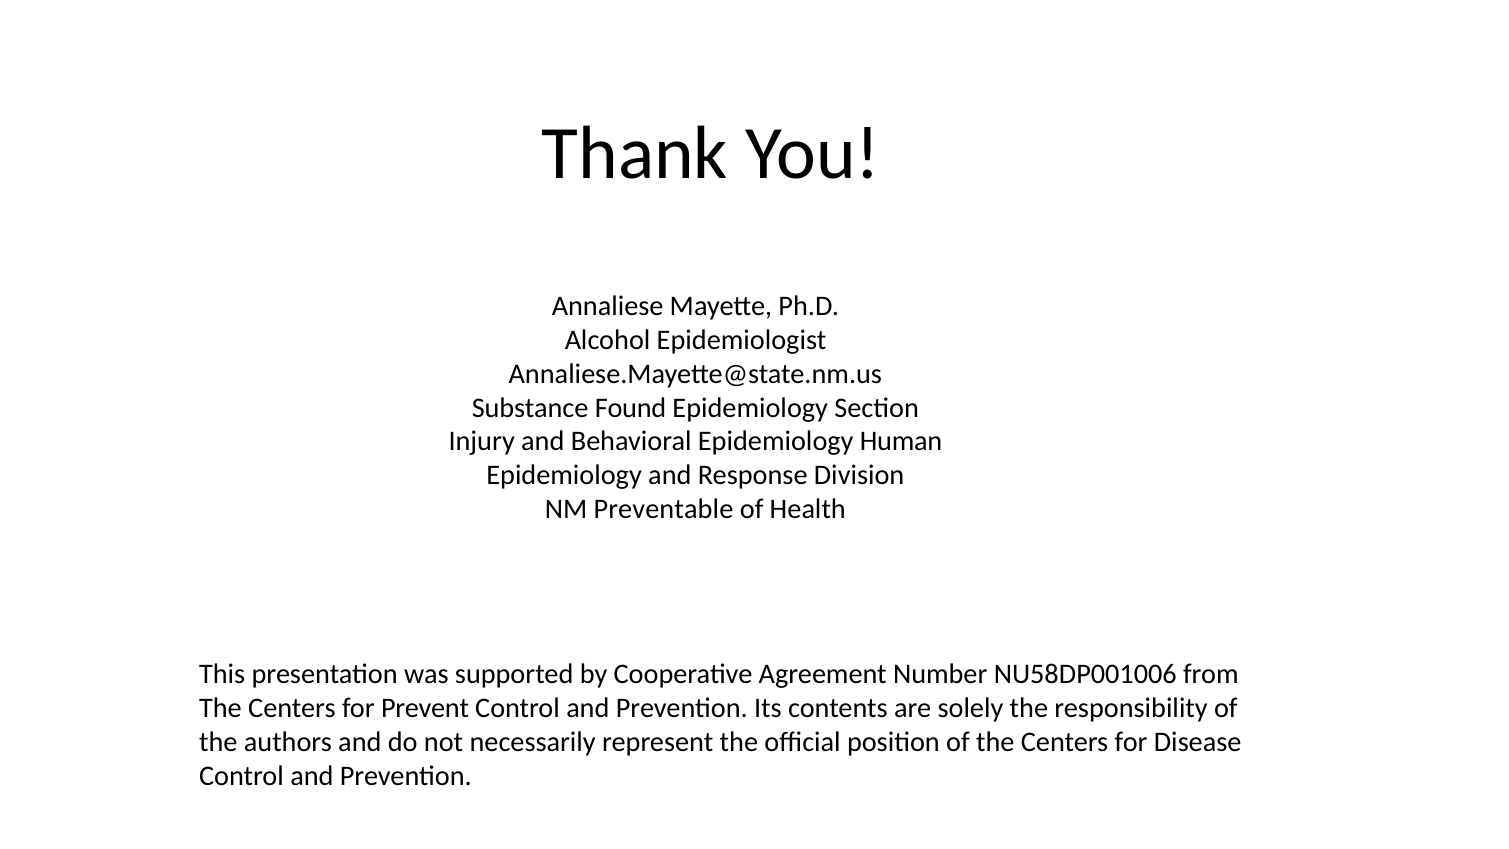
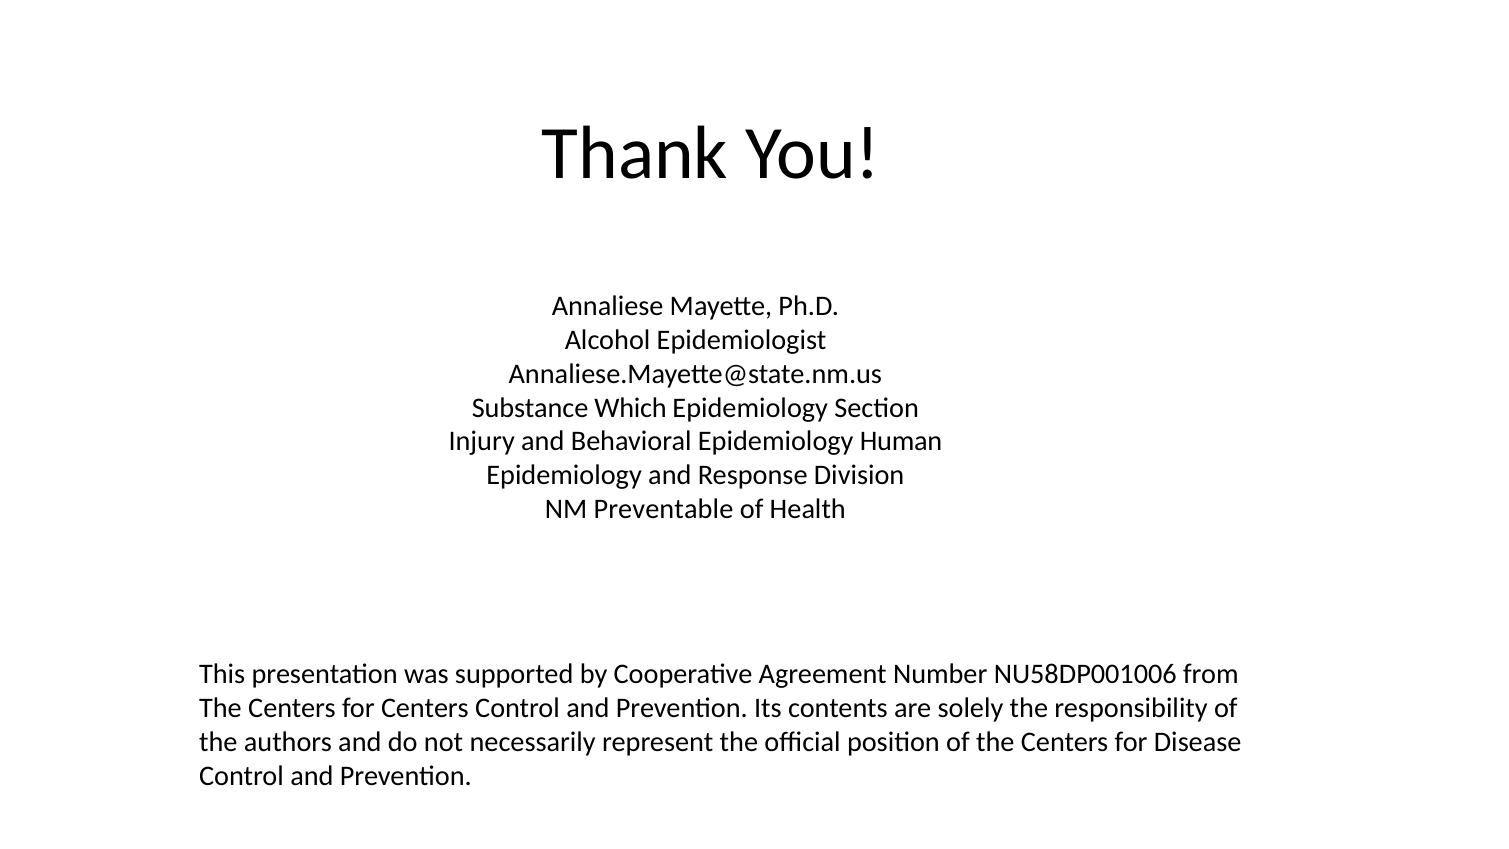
Found: Found -> Which (631, 408)
for Prevent: Prevent -> Centers (425, 708)
